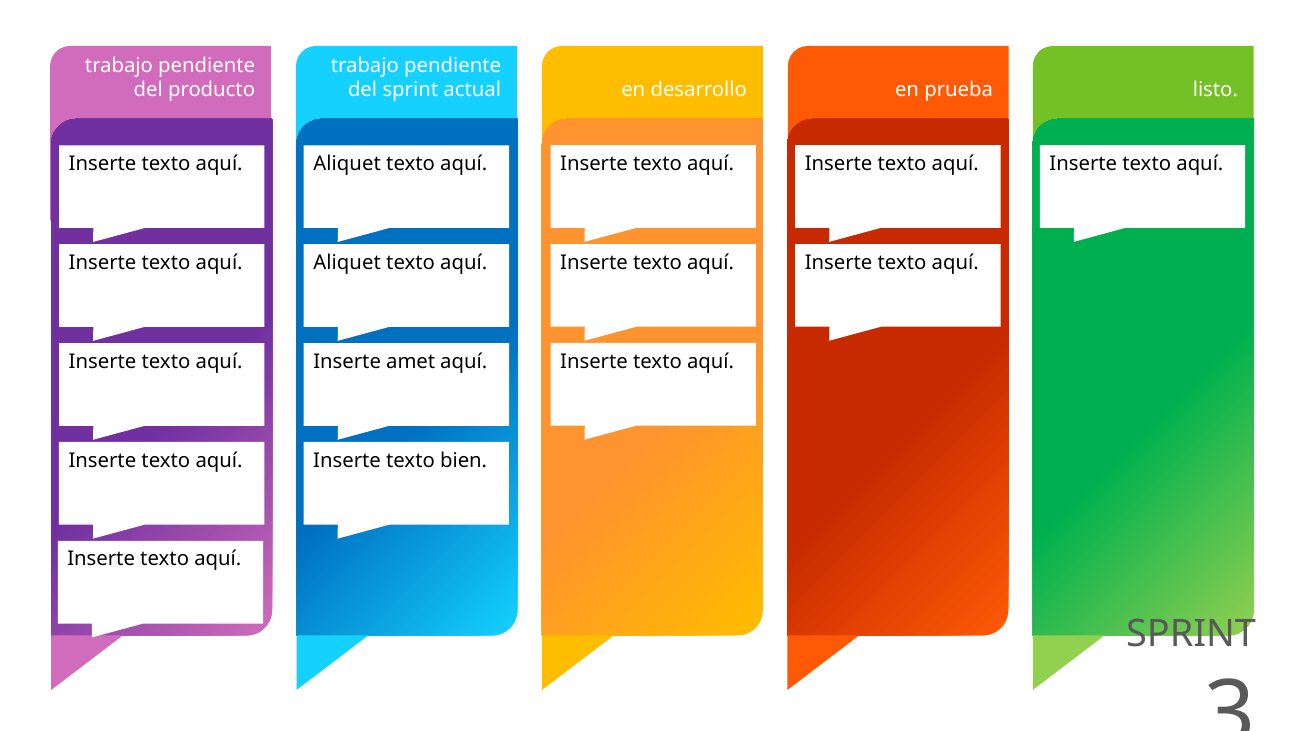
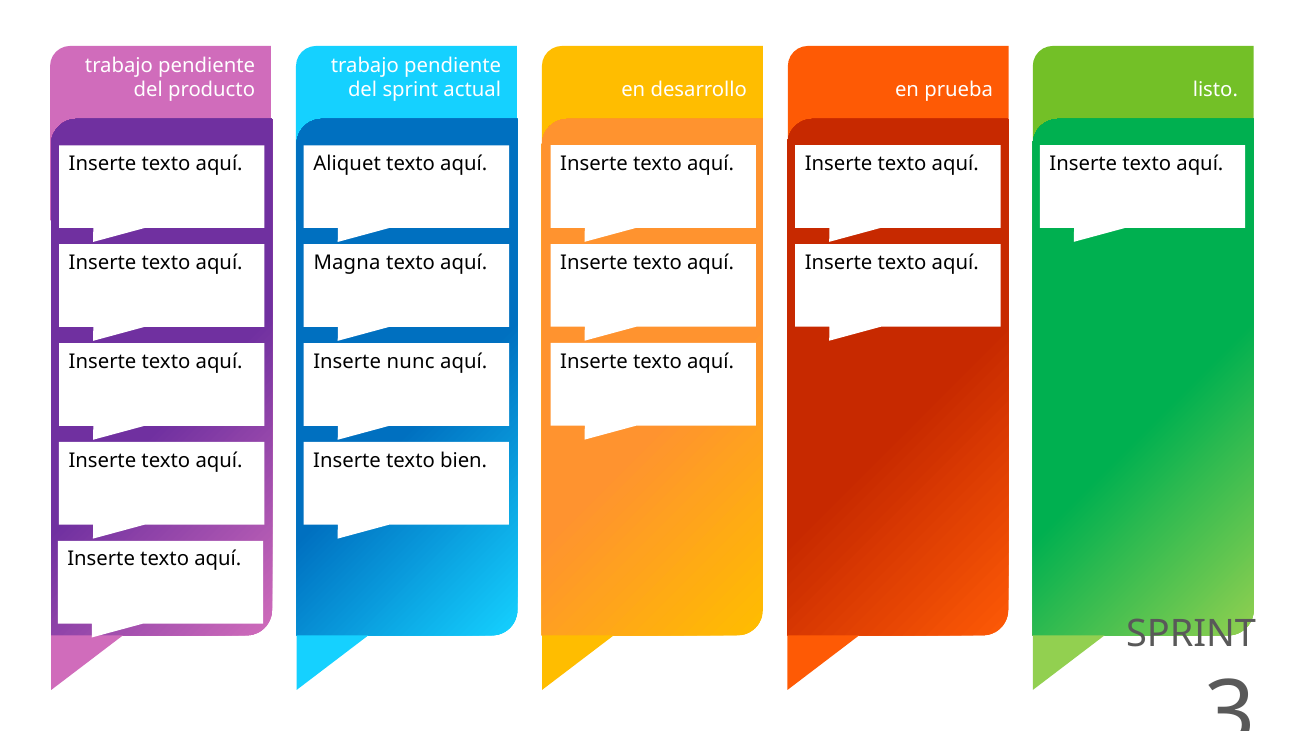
aquí Aliquet: Aliquet -> Magna (347, 263)
amet: amet -> nunc (411, 362)
